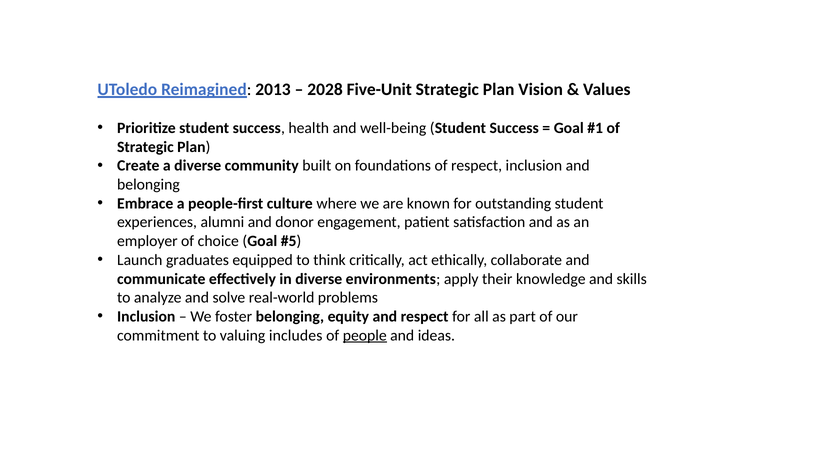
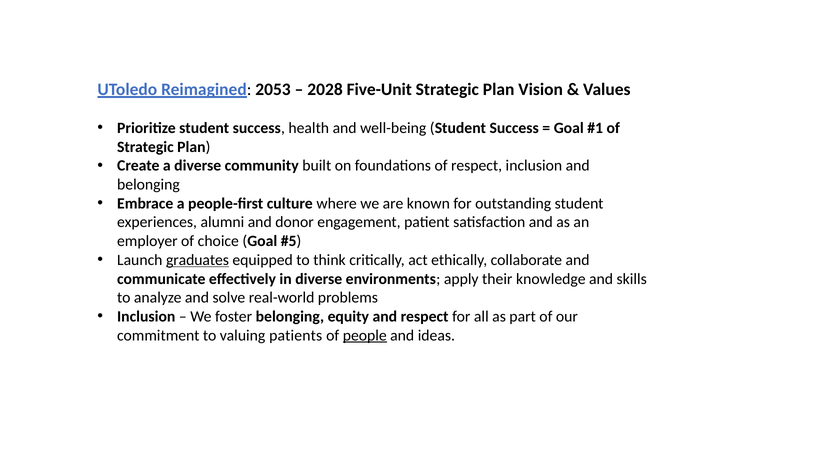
2013: 2013 -> 2053 (273, 89)
graduates underline: none -> present (197, 260)
includes: includes -> patients (296, 335)
